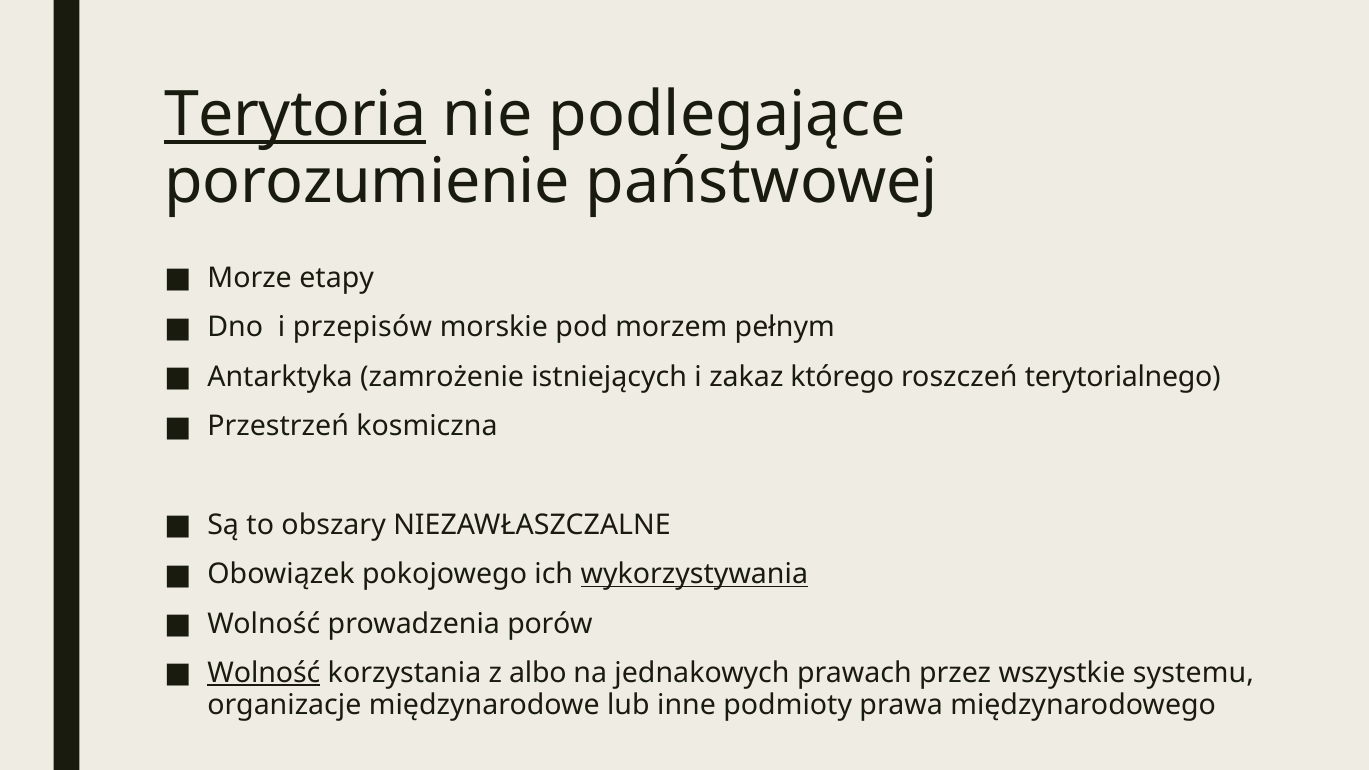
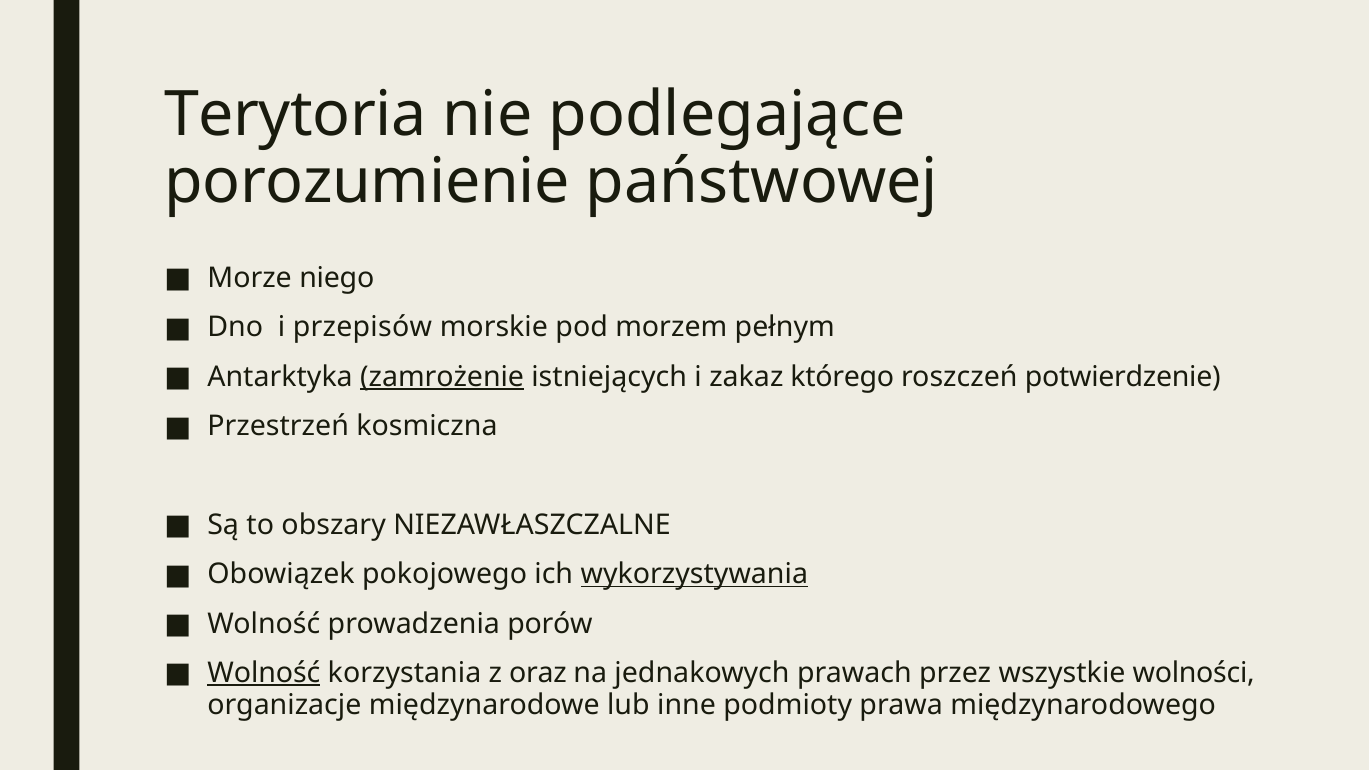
Terytoria underline: present -> none (295, 115)
etapy: etapy -> niego (337, 278)
zamrożenie underline: none -> present (442, 377)
terytorialnego: terytorialnego -> potwierdzenie (1123, 377)
albo: albo -> oraz (538, 673)
systemu: systemu -> wolności (1194, 673)
